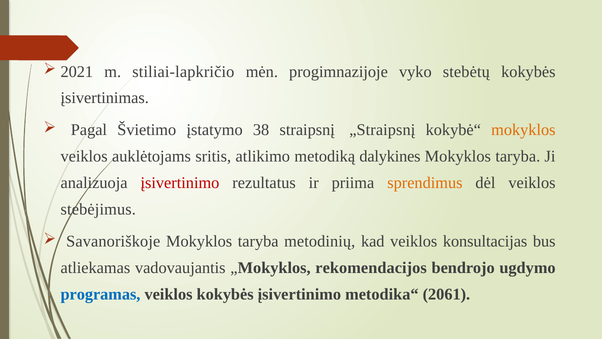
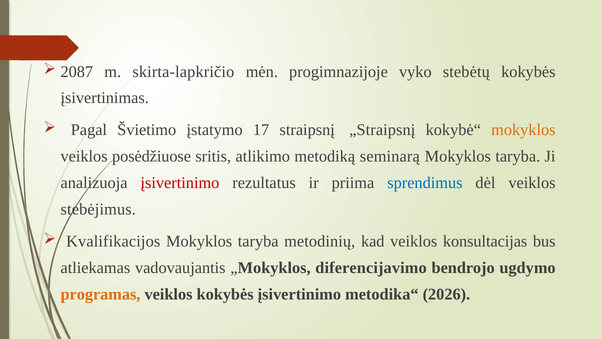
2021: 2021 -> 2087 (77, 72)
stiliai-lapkričio: stiliai-lapkričio -> skirta-lapkričio (183, 72)
38: 38 -> 17 (261, 130)
auklėtojams: auklėtojams -> posėdžiuose (152, 156)
dalykines: dalykines -> seminarą (390, 156)
sprendimus colour: orange -> blue (425, 183)
Savanoriškoje: Savanoriškoje -> Kvalifikacijos (113, 241)
rekomendacijos: rekomendacijos -> diferencijavimo (371, 268)
programas colour: blue -> orange (100, 294)
2061: 2061 -> 2026 (446, 294)
